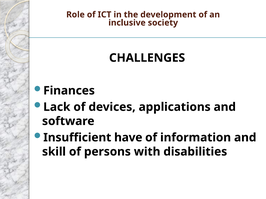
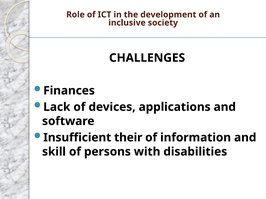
have: have -> their (128, 138)
